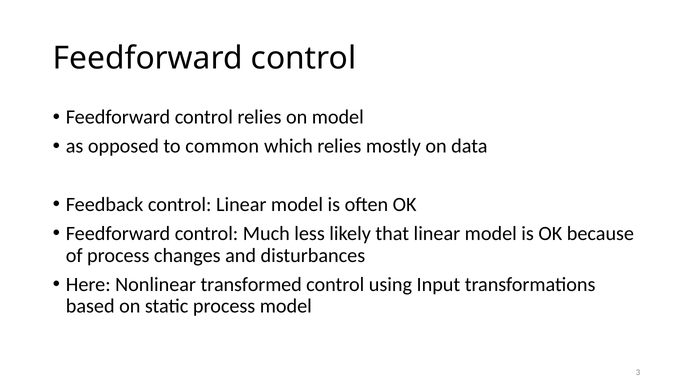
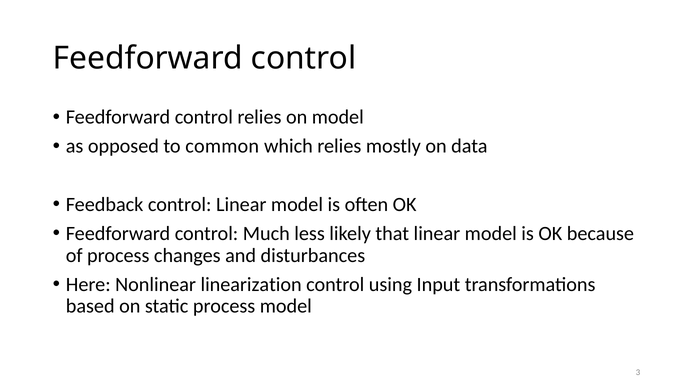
transformed: transformed -> linearization (251, 284)
